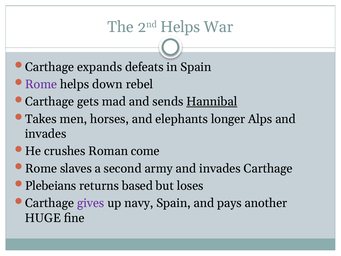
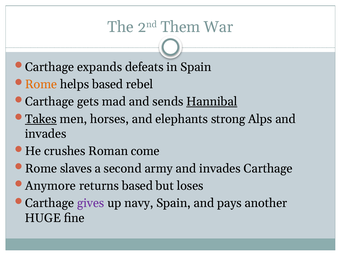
2nd Helps: Helps -> Them (180, 27)
Rome colour: purple -> orange (41, 84)
helps down: down -> based (108, 84)
Takes underline: none -> present (41, 119)
longer: longer -> strong (228, 119)
Plebeians: Plebeians -> Anymore (51, 186)
